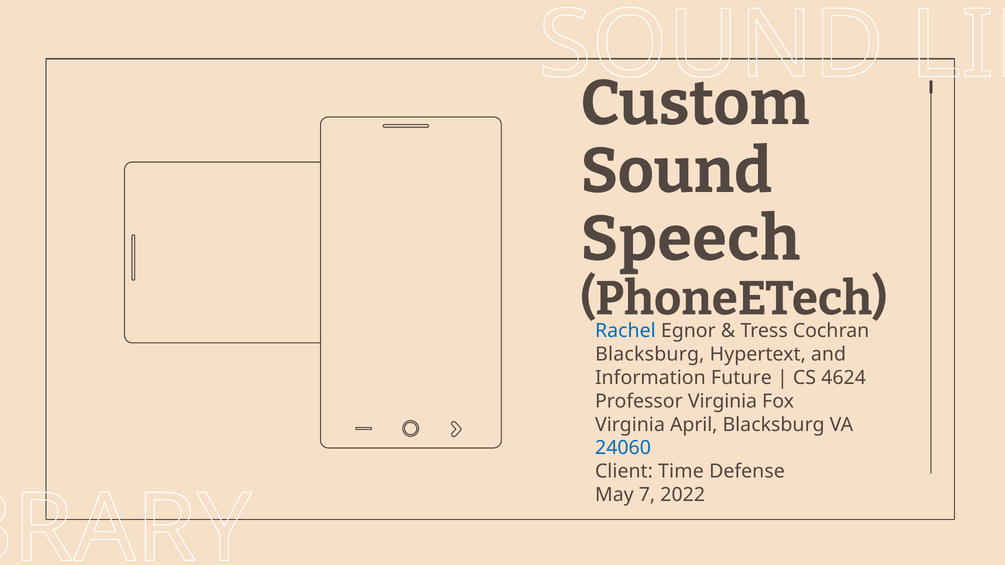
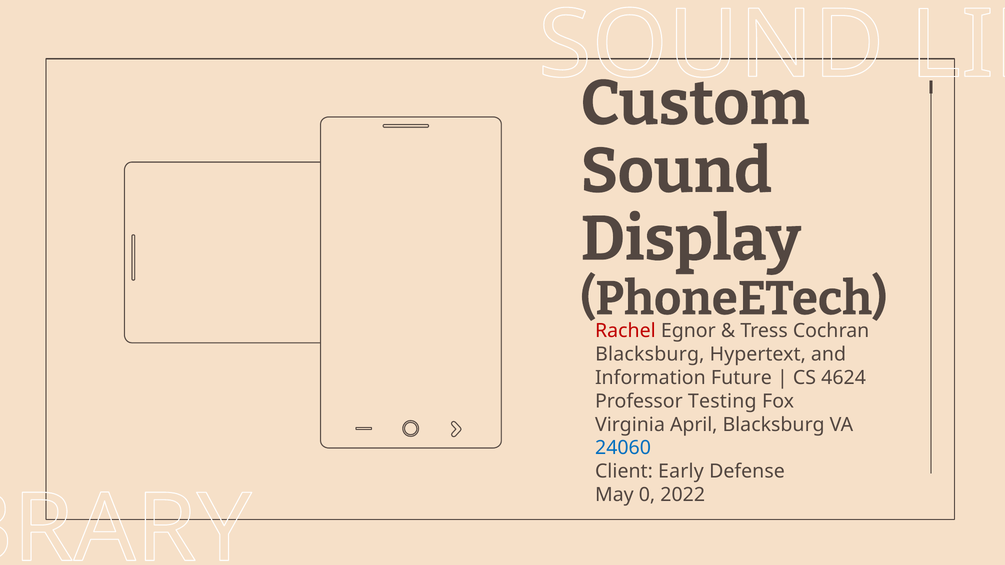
Speech: Speech -> Display (691, 239)
Rachel colour: blue -> red (625, 331)
Professor Virginia: Virginia -> Testing (722, 401)
Time: Time -> Early (681, 472)
7: 7 -> 0 (647, 495)
